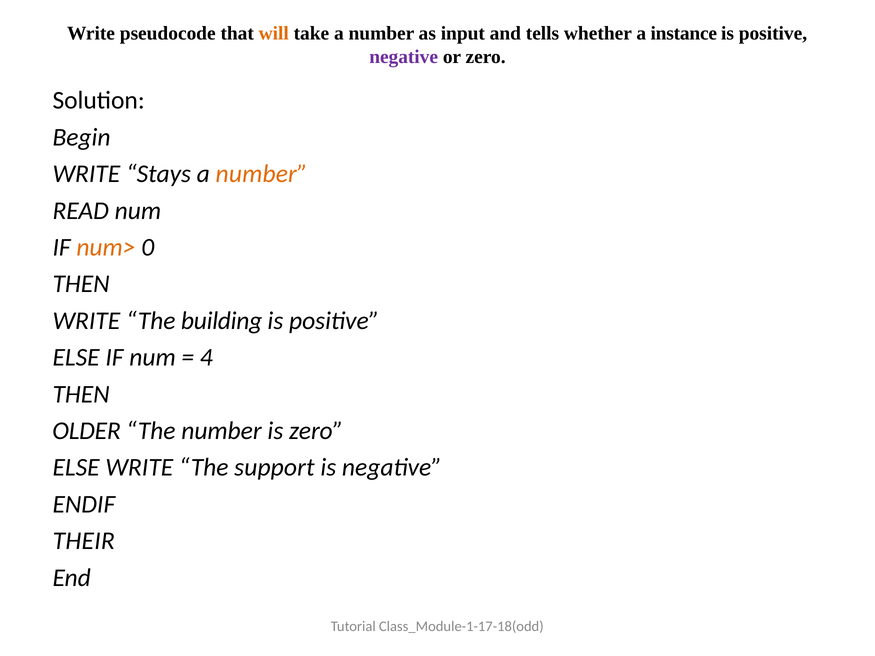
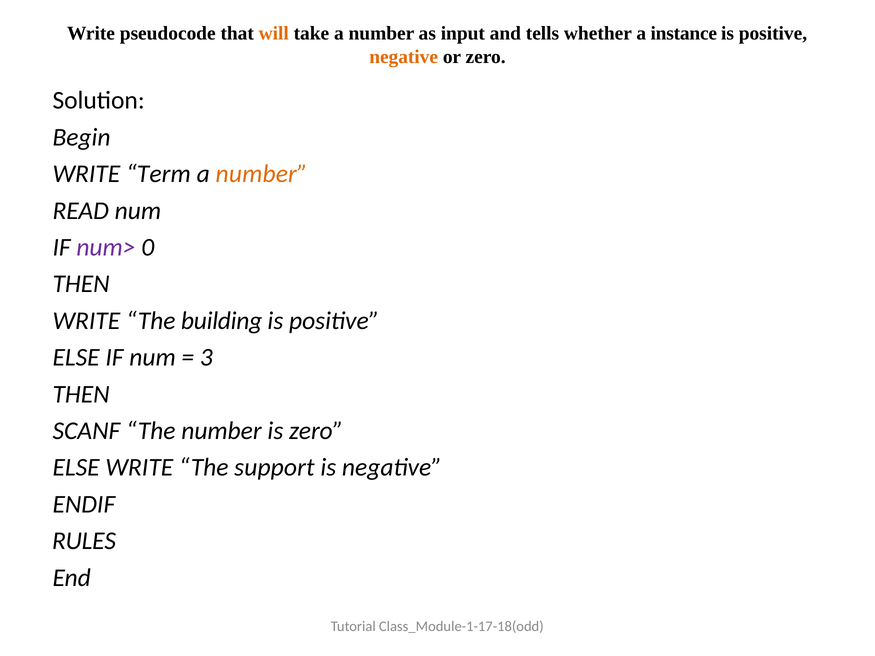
negative colour: purple -> orange (404, 57)
Stays: Stays -> Term (158, 174)
num> colour: orange -> purple (106, 247)
4: 4 -> 3 (206, 358)
OLDER: OLDER -> SCANF (86, 431)
THEIR: THEIR -> RULES (84, 541)
